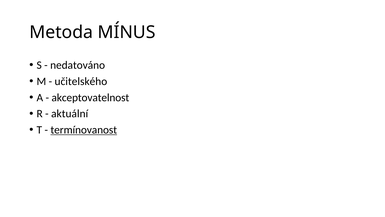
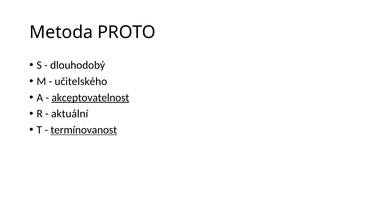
MÍNUS: MÍNUS -> PROTO (127, 32)
nedatováno: nedatováno -> dlouhodobý (78, 65)
akceptovatelnost underline: none -> present (90, 97)
